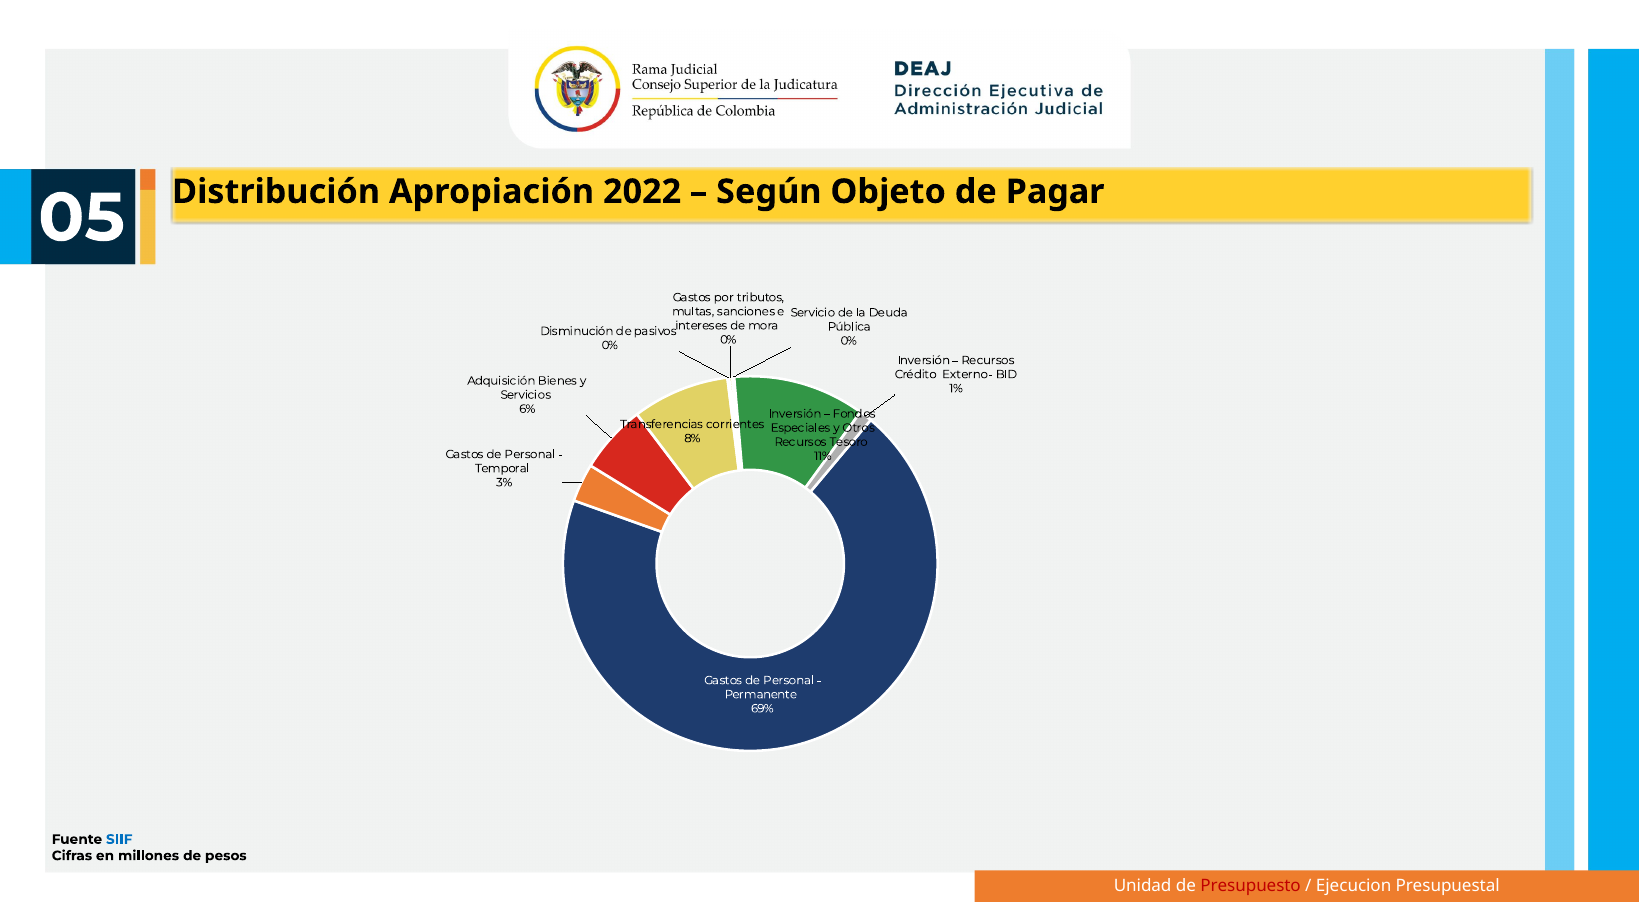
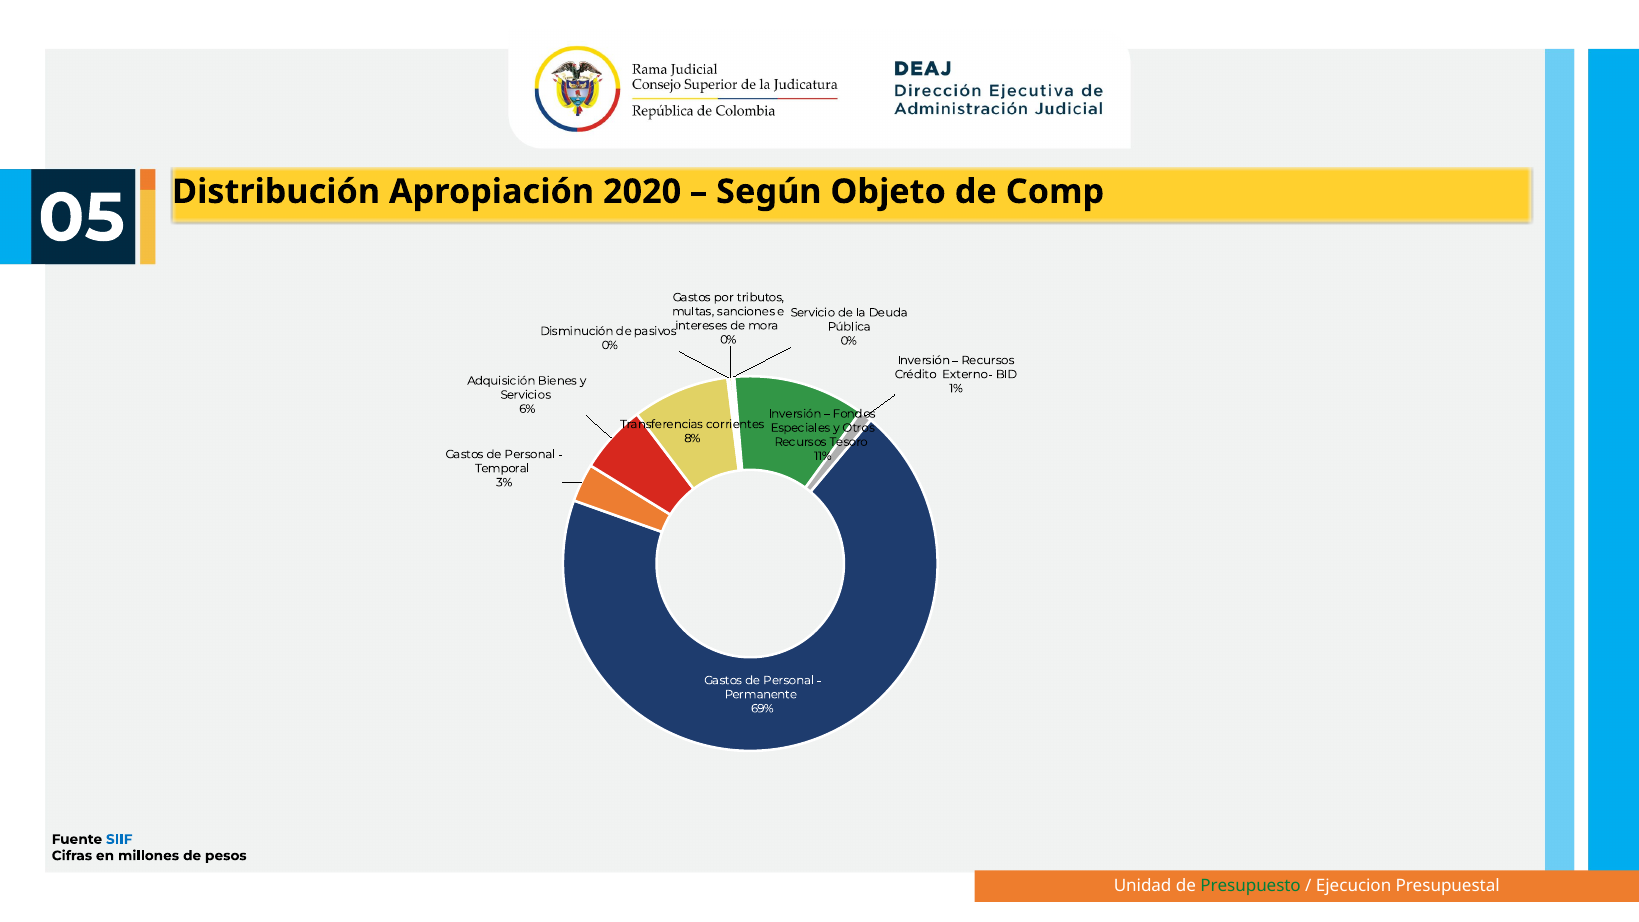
2022: 2022 -> 2020 (642, 192)
Pagar: Pagar -> Comp (1055, 192)
Presupuesto colour: red -> green (1251, 886)
